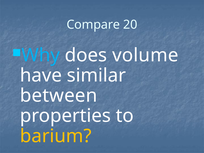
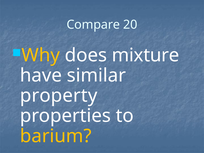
Why colour: light blue -> yellow (41, 55)
volume: volume -> mixture (146, 55)
between: between -> property (59, 96)
